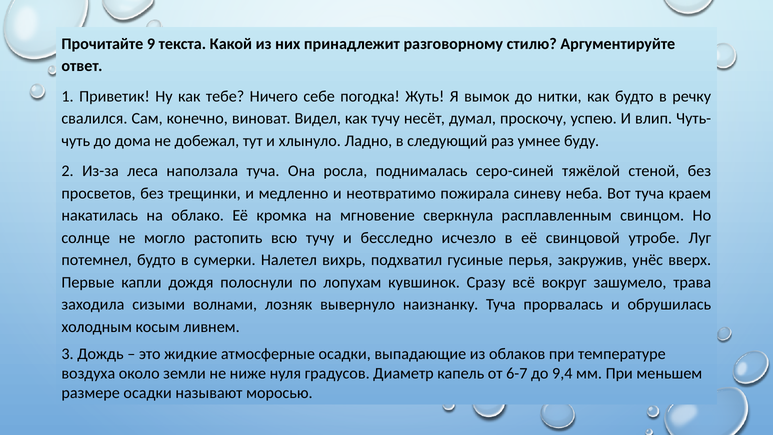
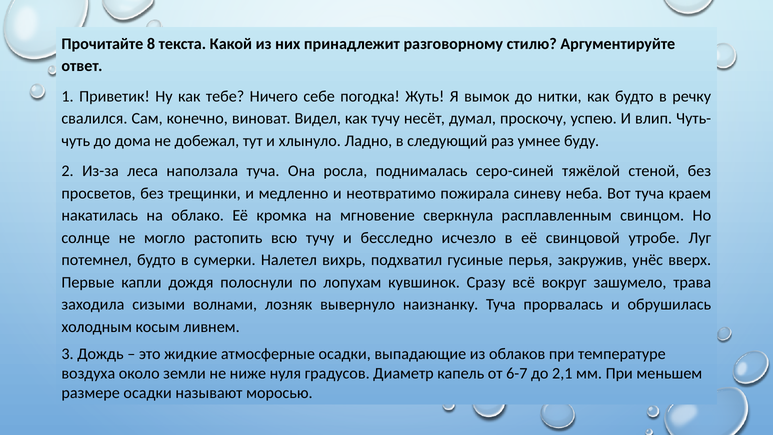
9: 9 -> 8 (151, 44)
9,4: 9,4 -> 2,1 (562, 373)
